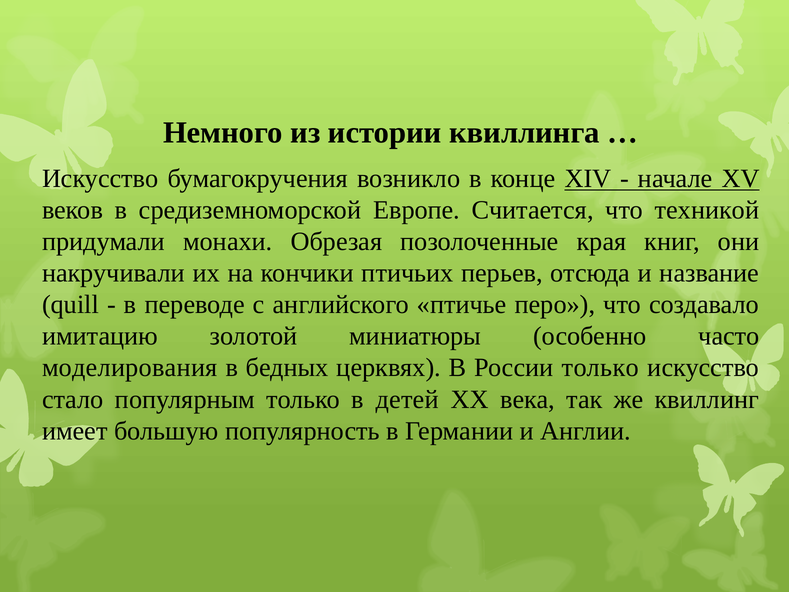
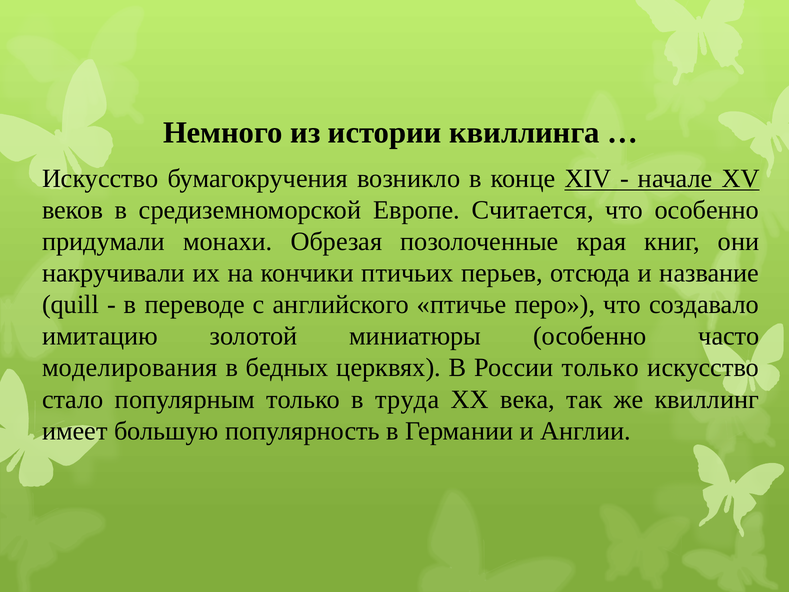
что техникой: техникой -> особенно (707, 210)
детей: детей -> труда (407, 399)
